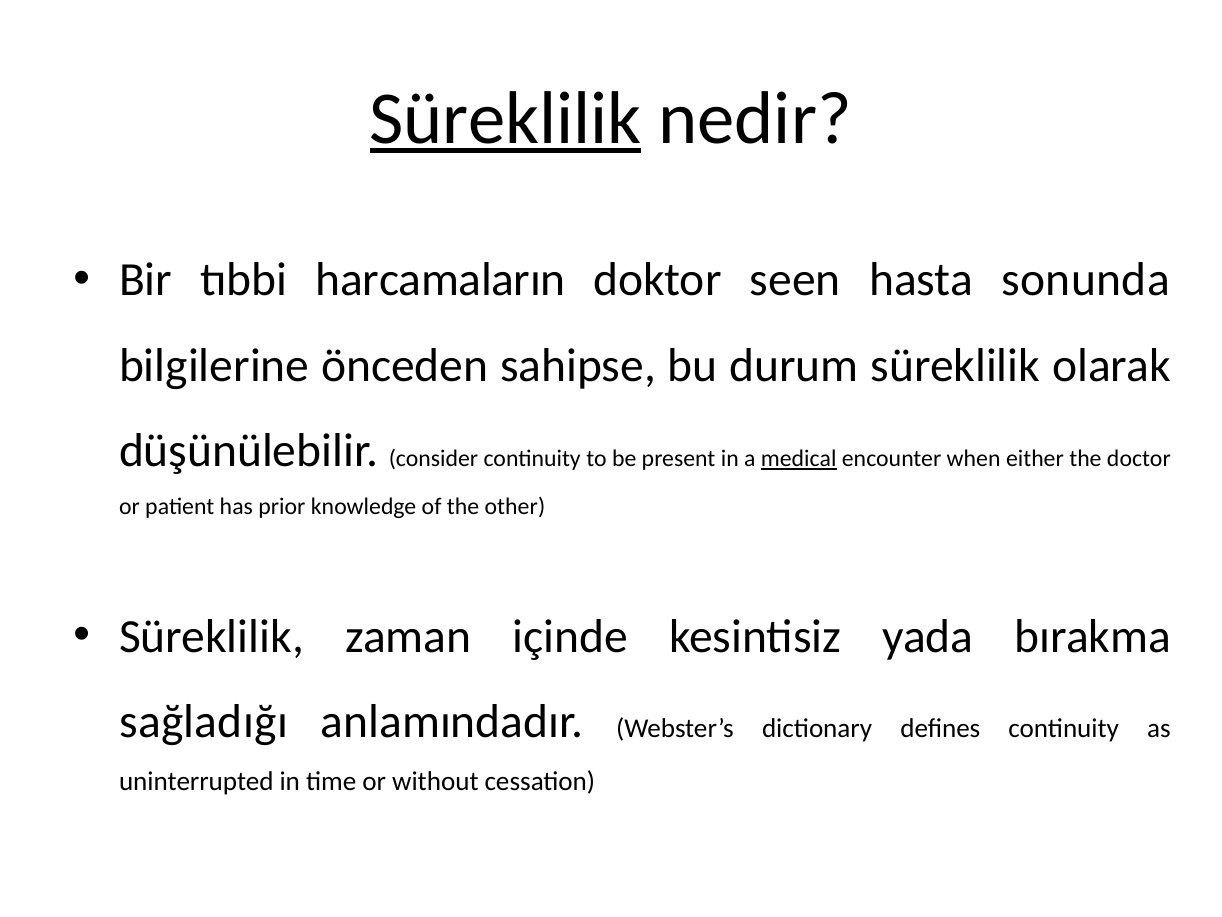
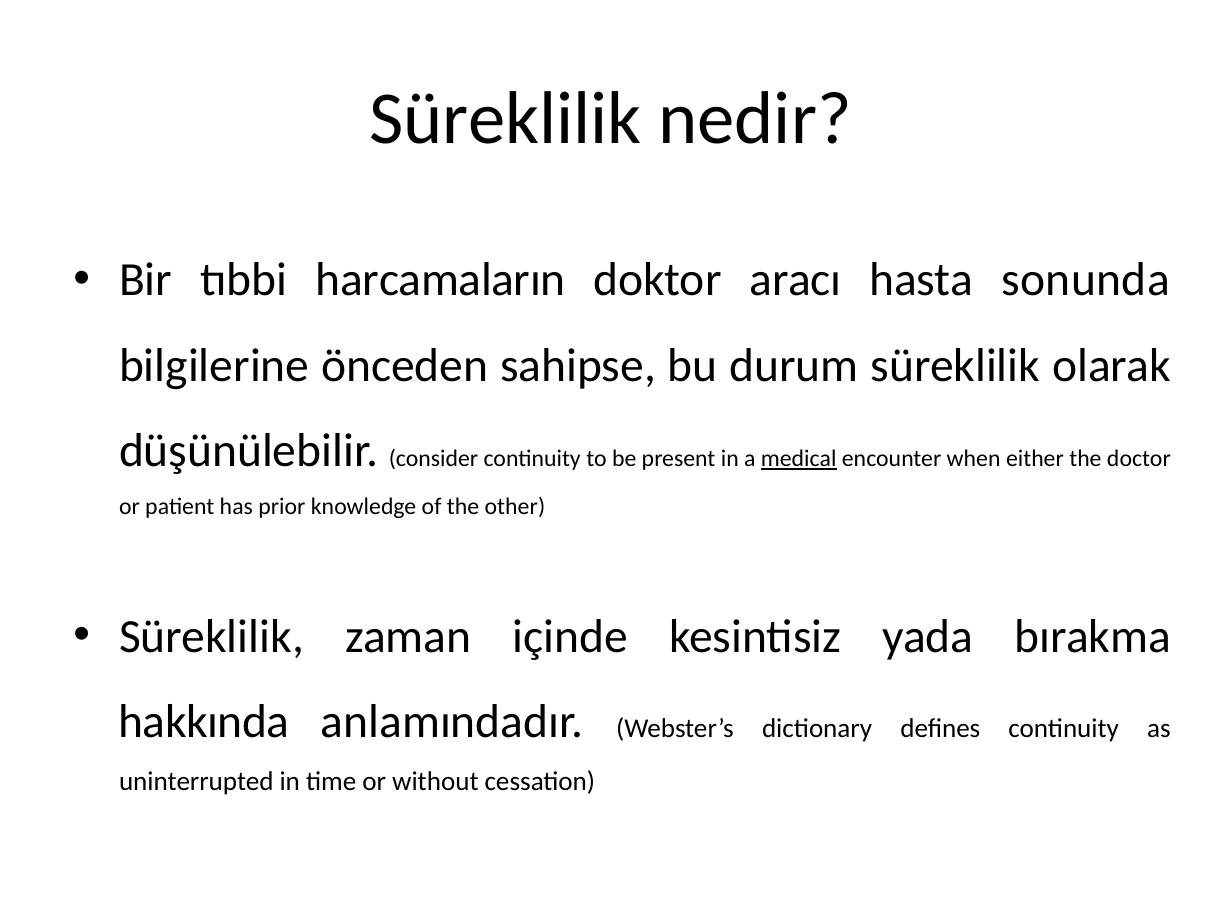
Süreklilik underline: present -> none (506, 118)
seen: seen -> aracı (796, 280)
sağladığı: sağladığı -> hakkında (204, 722)
